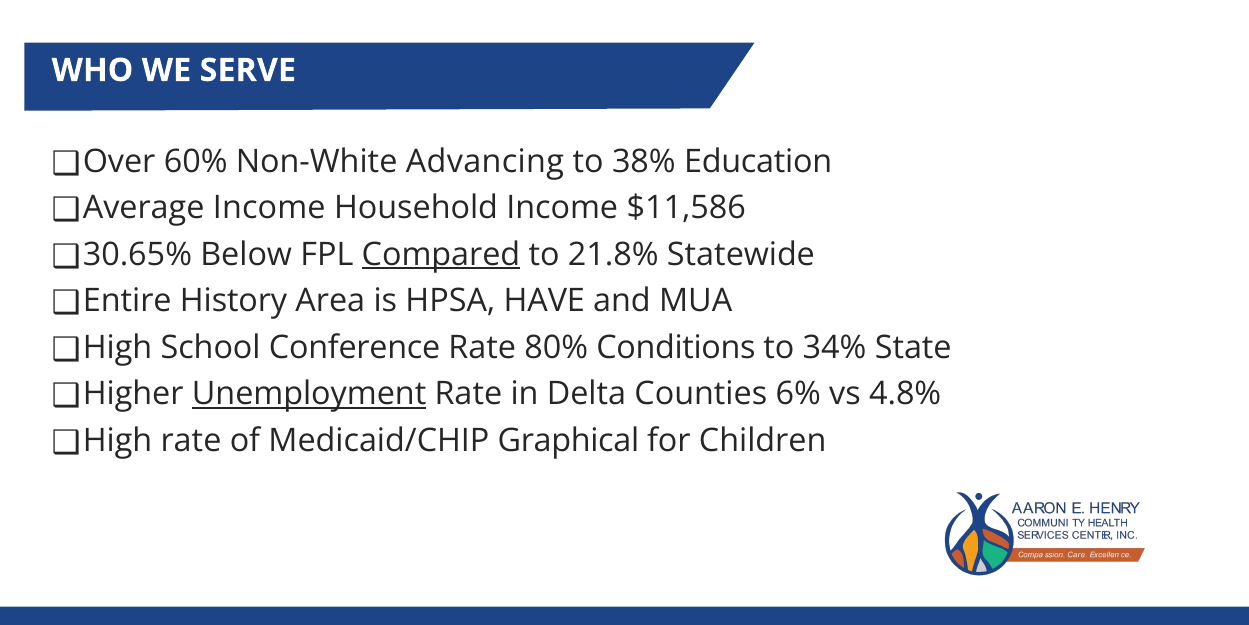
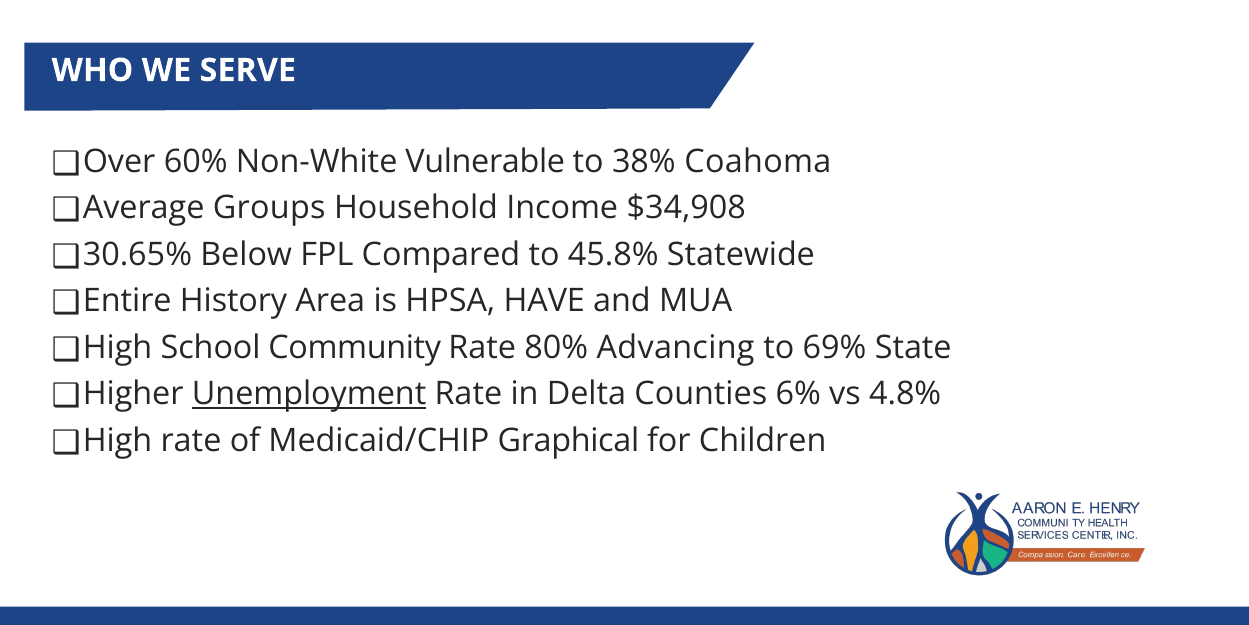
Advancing: Advancing -> Vulnerable (485, 161)
Education: Education -> Coahoma (758, 161)
Income: Income -> Groups (269, 208)
$11,586: $11,586 -> $34,908 (686, 208)
Compared underline: present -> none (441, 254)
21.8%: 21.8% -> 45.8% (613, 254)
Conference: Conference -> Community (355, 347)
Conditions: Conditions -> Advancing (676, 347)
34%: 34% -> 69% (835, 347)
